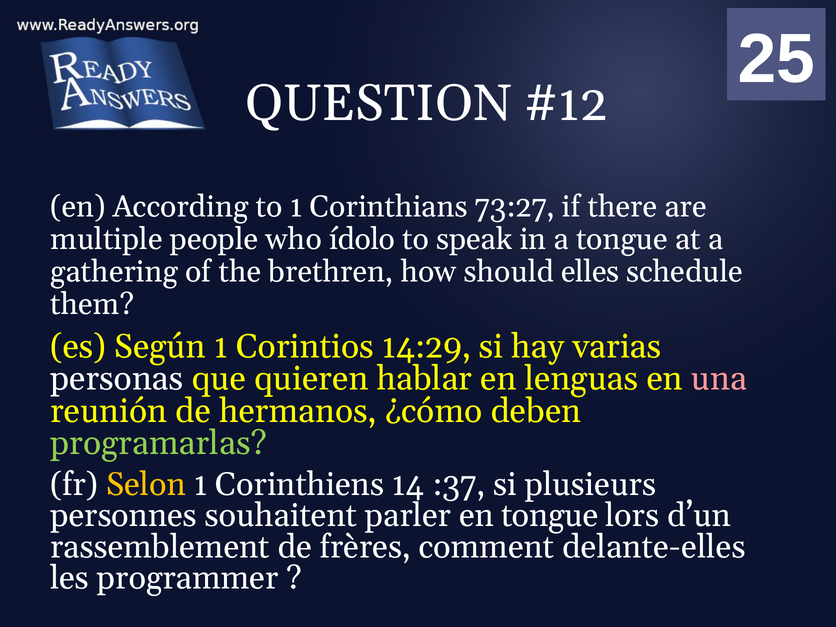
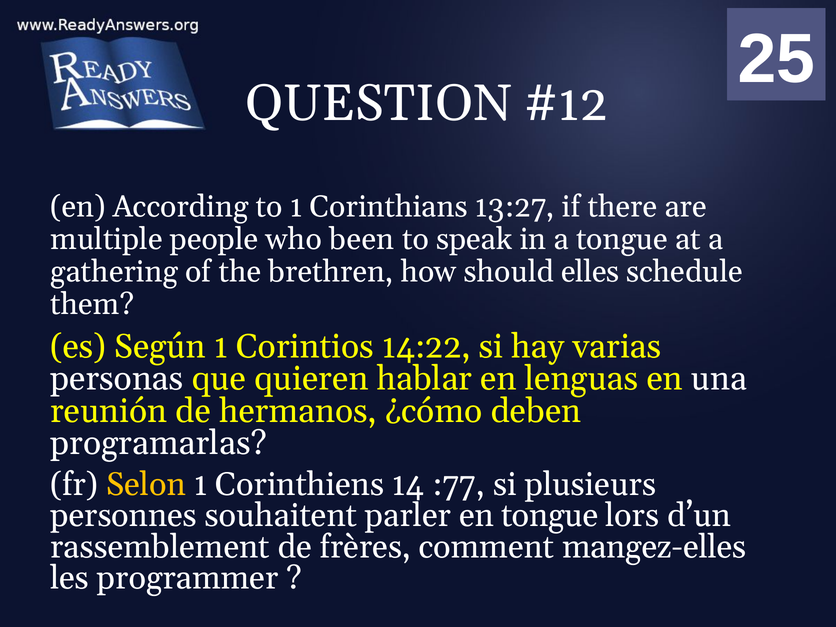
73:27: 73:27 -> 13:27 (515, 207)
ídolo: ídolo -> been (362, 239)
14:29: 14:29 -> 14:22 (426, 346)
una colour: pink -> white (719, 379)
programarlas colour: light green -> white (158, 443)
:37: :37 -> :77 (459, 484)
delante-elles: delante-elles -> mangez-elles (654, 547)
